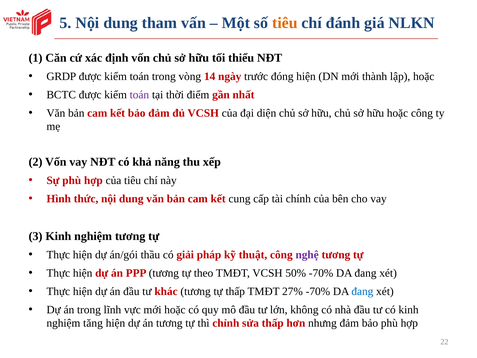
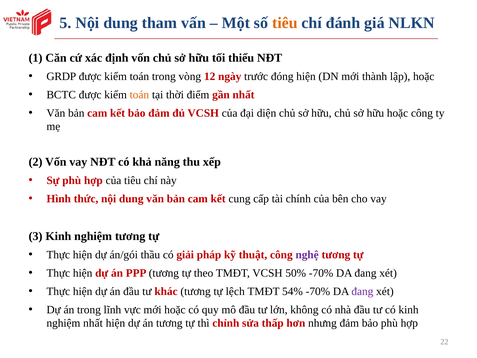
14: 14 -> 12 (210, 76)
toán colour: purple -> orange (139, 95)
tự thấp: thấp -> lệch (235, 291)
27%: 27% -> 54% (292, 291)
đang colour: blue -> purple (362, 291)
nghiệm tăng: tăng -> nhất (93, 323)
